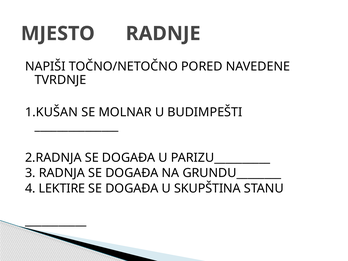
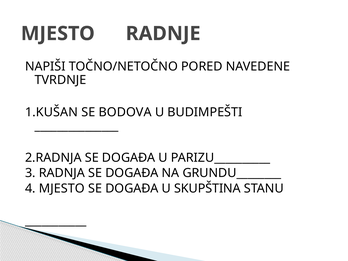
MOLNAR: MOLNAR -> BODOVA (125, 112)
4 LEKTIRE: LEKTIRE -> MJESTO (62, 188)
